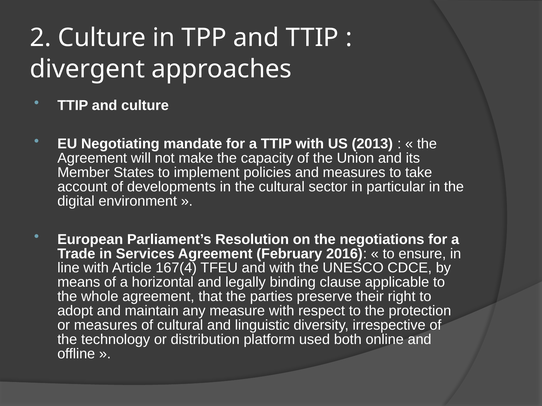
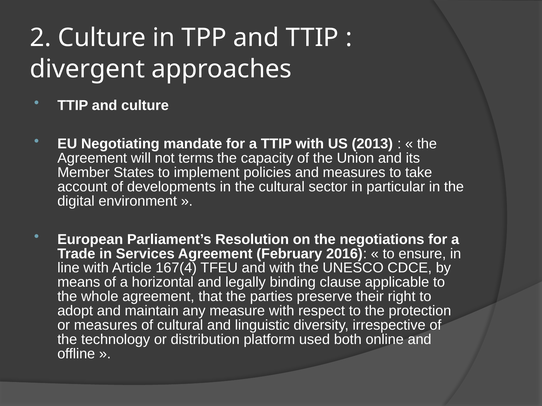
make: make -> terms (196, 158)
